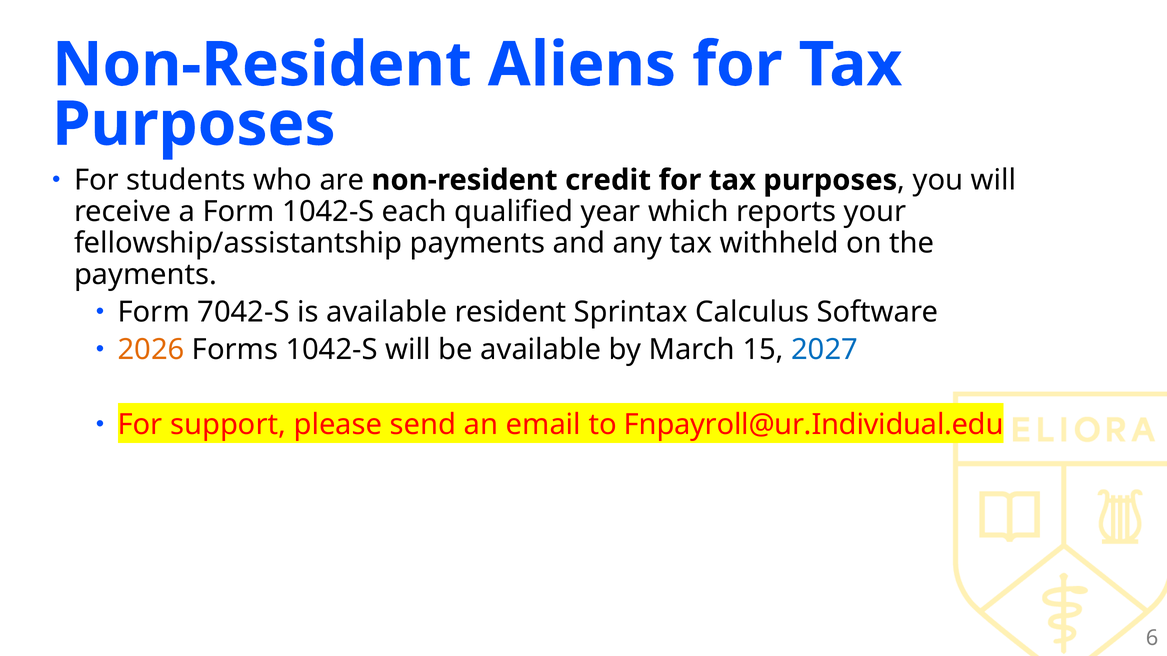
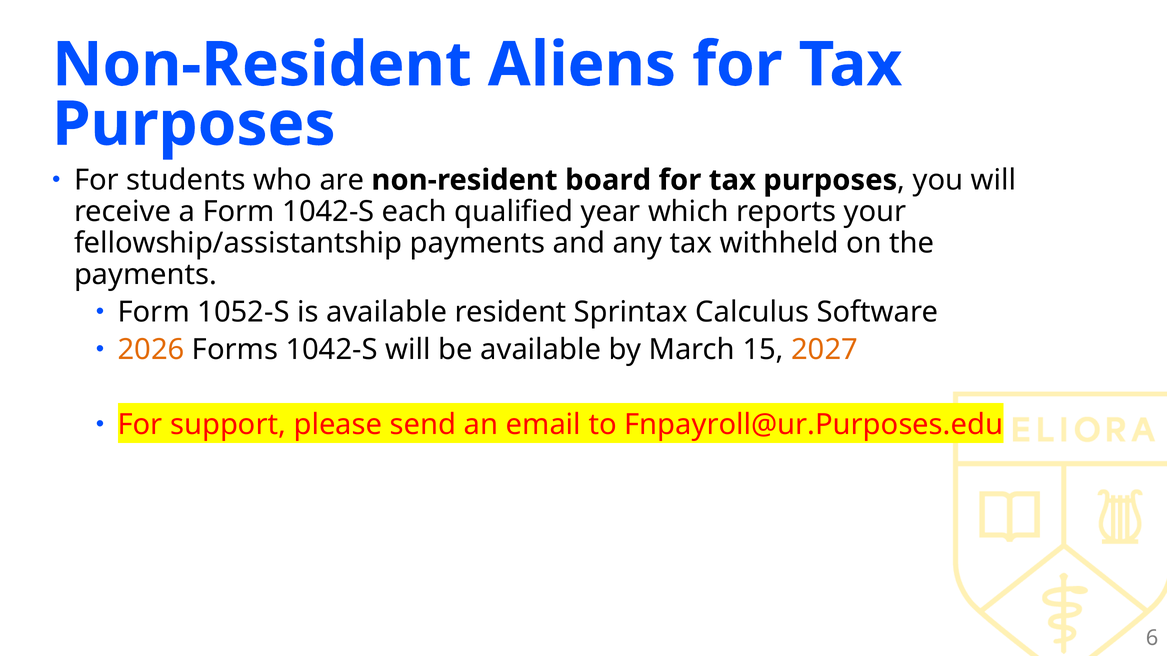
credit: credit -> board (608, 180)
7042-S: 7042-S -> 1052-S (243, 312)
2027 colour: blue -> orange (825, 350)
Fnpayroll@ur.Individual.edu: Fnpayroll@ur.Individual.edu -> Fnpayroll@ur.Purposes.edu (814, 425)
